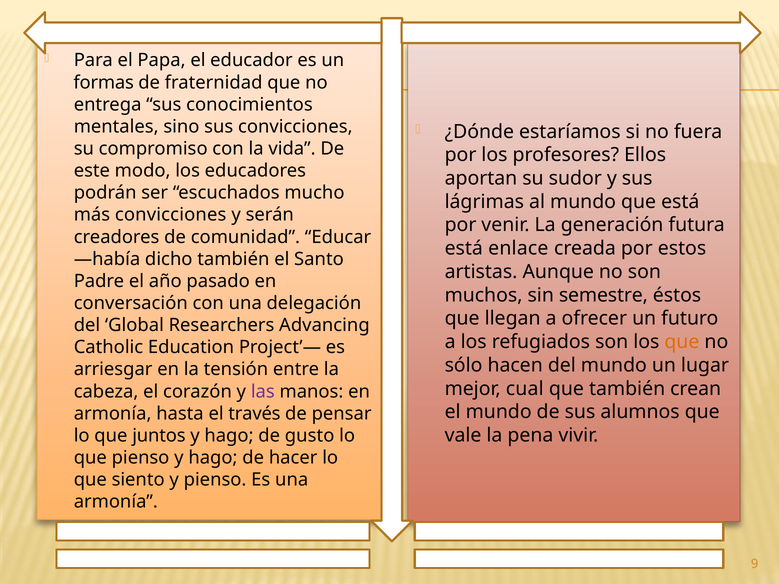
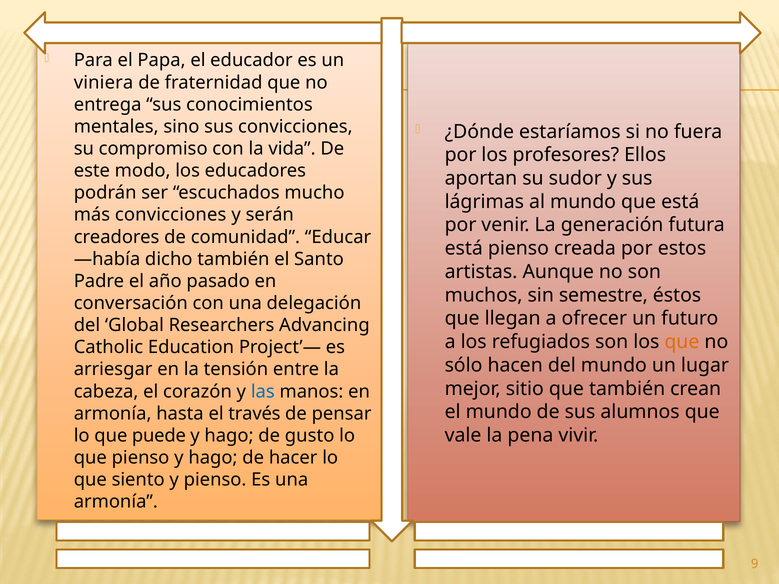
formas: formas -> viniera (104, 82)
está enlace: enlace -> pienso (518, 249)
cual: cual -> sitio (525, 389)
las colour: purple -> blue (263, 392)
juntos: juntos -> puede (159, 436)
